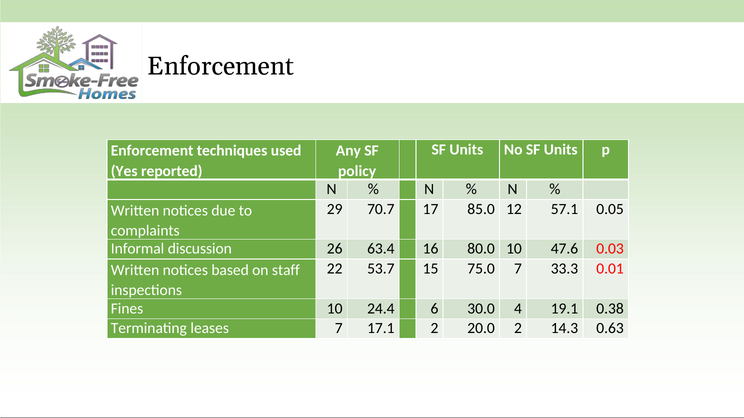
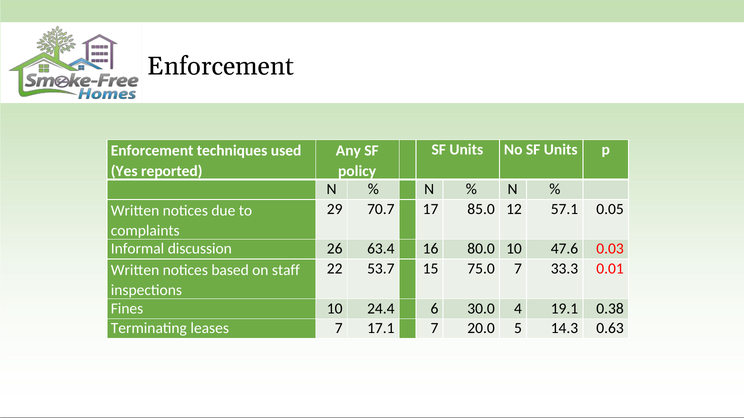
17.1 2: 2 -> 7 (435, 329)
20.0 2: 2 -> 5 (518, 329)
